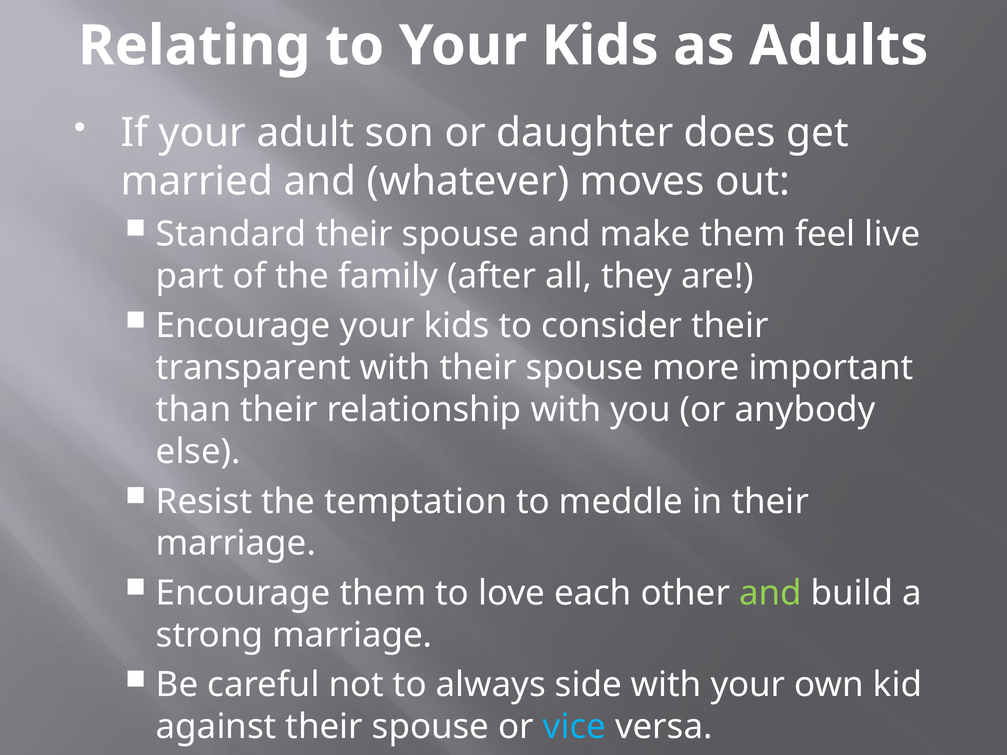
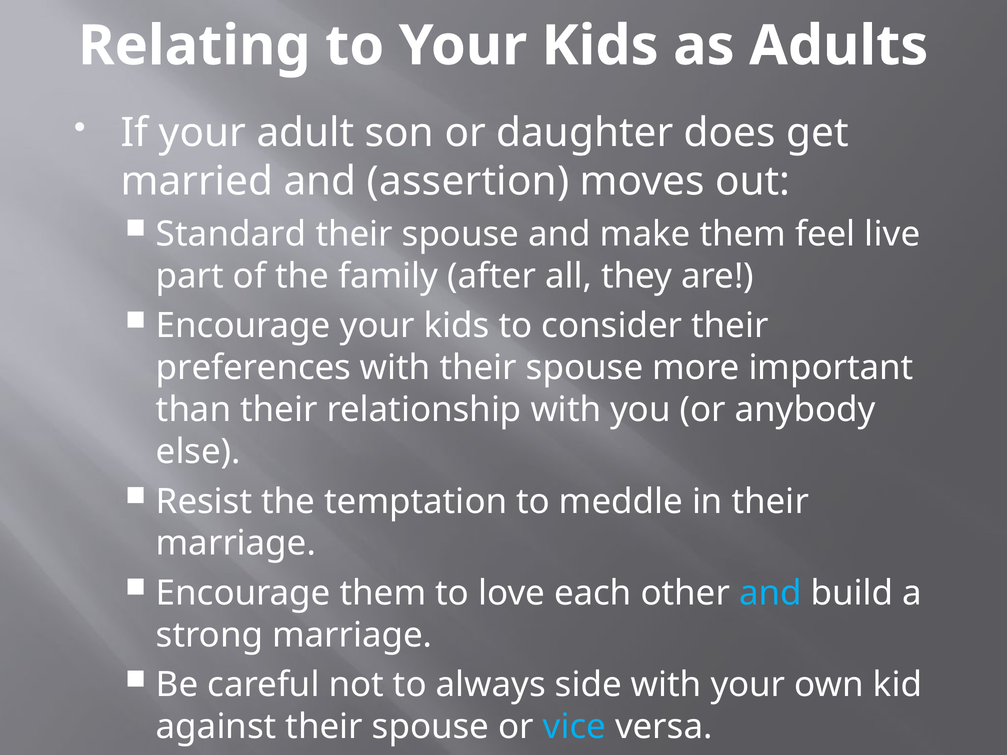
whatever: whatever -> assertion (468, 182)
transparent: transparent -> preferences (253, 368)
and colour: light green -> light blue (770, 593)
